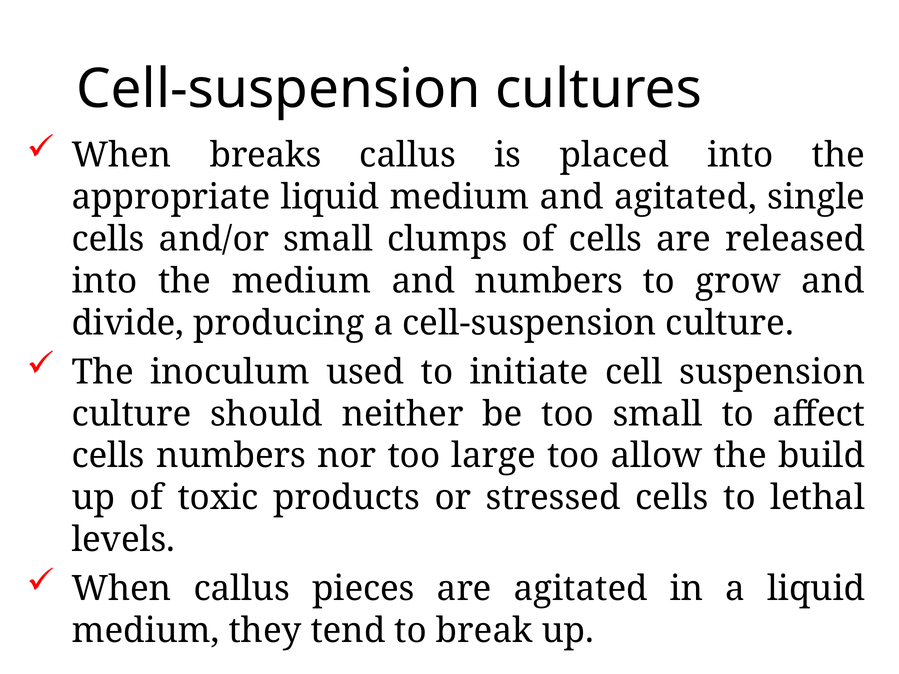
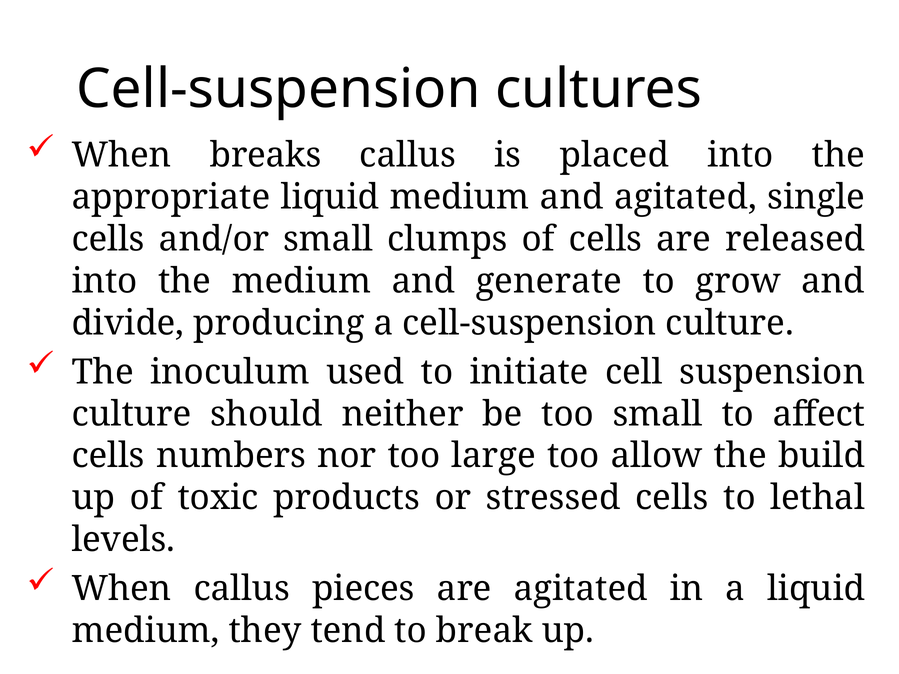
and numbers: numbers -> generate (549, 281)
